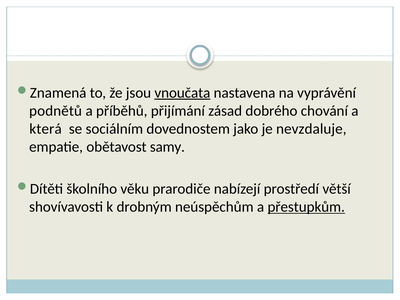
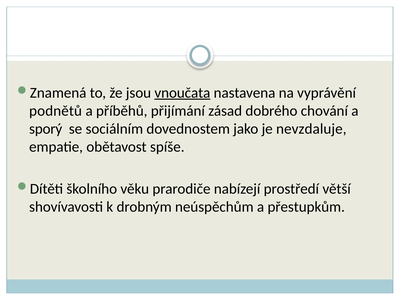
která: která -> sporý (46, 129)
samy: samy -> spíše (167, 147)
přestupkům underline: present -> none (306, 207)
